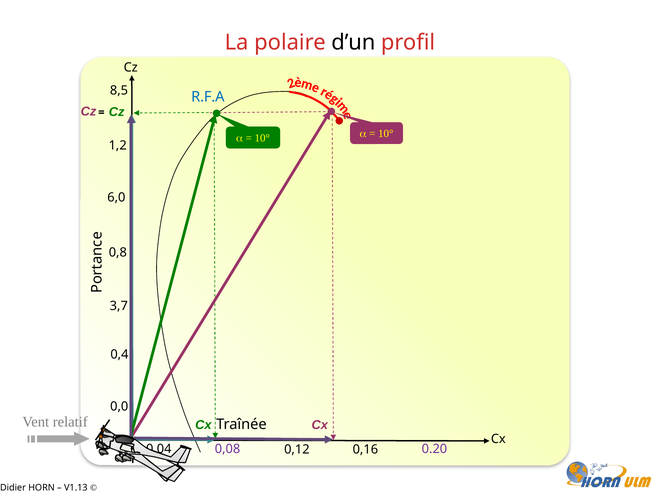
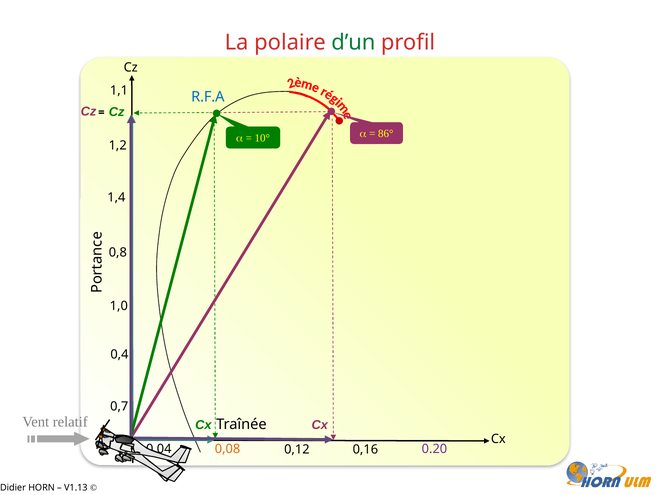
d’un colour: black -> green (353, 43)
8,5: 8,5 -> 1,1 (119, 90)
10°: 10° -> 86° (386, 134)
6,0: 6,0 -> 1,4 (116, 197)
3,7: 3,7 -> 1,0 (119, 305)
0,0: 0,0 -> 0,7 (119, 406)
0,08 colour: purple -> orange (228, 448)
